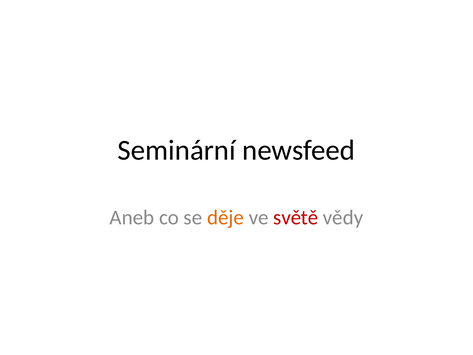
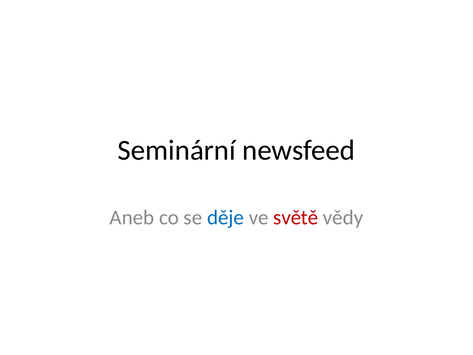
děje colour: orange -> blue (225, 217)
